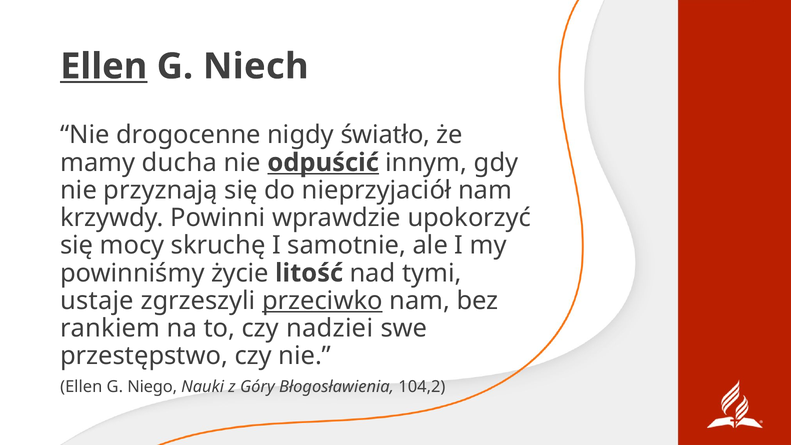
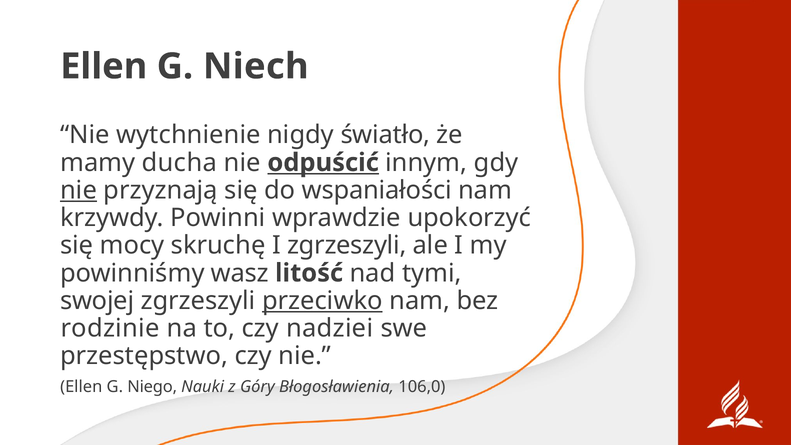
Ellen underline: present -> none (104, 66)
drogocenne: drogocenne -> wytchnienie (188, 135)
nie underline: none -> present (79, 190)
nieprzyjaciół: nieprzyjaciół -> wspaniałości (377, 190)
I samotnie: samotnie -> zgrzeszyli (347, 245)
życie: życie -> wasz (240, 273)
ustaje: ustaje -> swojej (97, 301)
rankiem: rankiem -> rodzinie (110, 328)
104,2: 104,2 -> 106,0 (422, 387)
